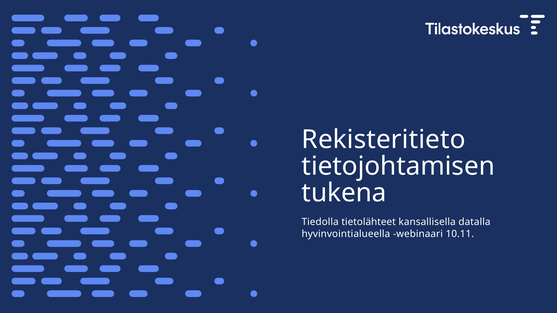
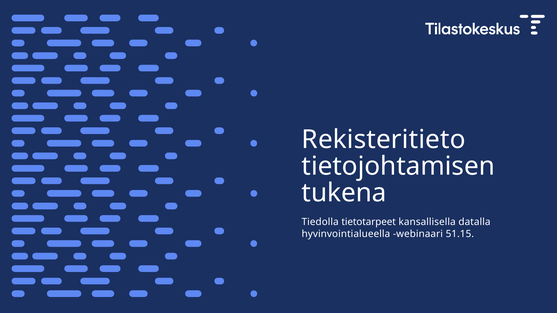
tietolähteet: tietolähteet -> tietotarpeet (369, 222)
10.11: 10.11 -> 51.15 (460, 234)
